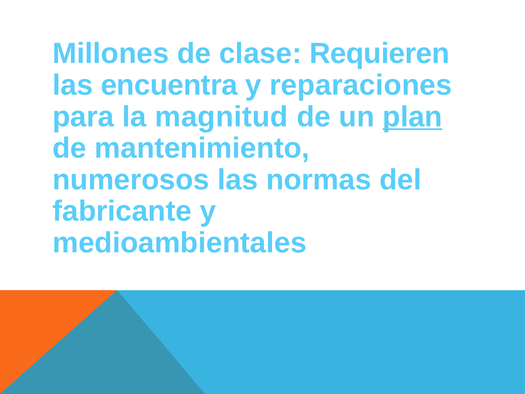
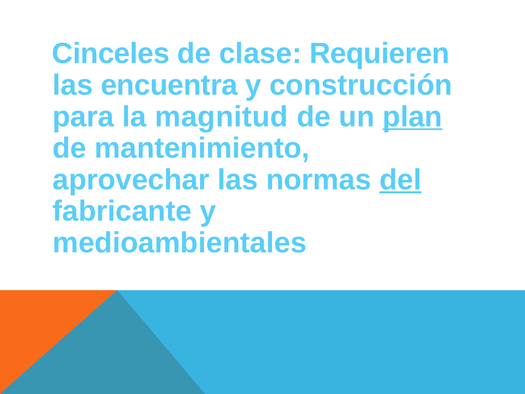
Millones: Millones -> Cinceles (111, 54)
reparaciones: reparaciones -> construcción (361, 85)
numerosos: numerosos -> aprovechar (131, 180)
del underline: none -> present (400, 180)
